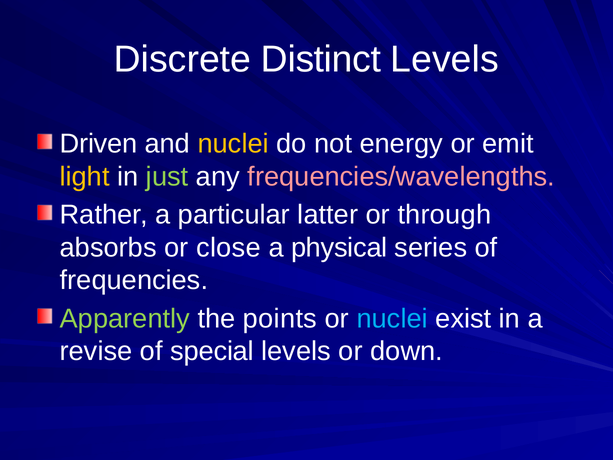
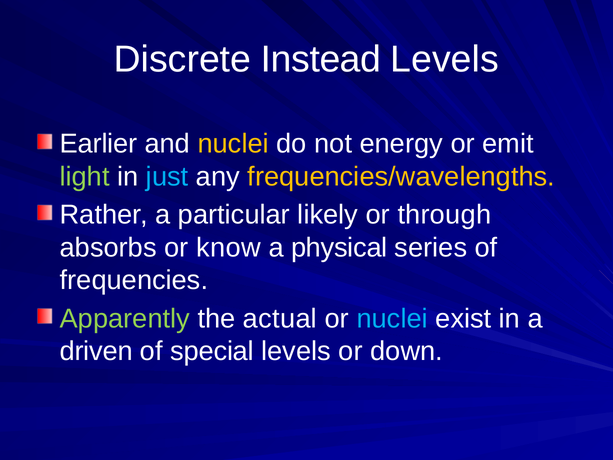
Distinct: Distinct -> Instead (321, 60)
Driven: Driven -> Earlier (98, 144)
light colour: yellow -> light green (85, 177)
just colour: light green -> light blue (167, 177)
frequencies/wavelengths colour: pink -> yellow (401, 177)
latter: latter -> likely (328, 215)
close: close -> know (228, 247)
points: points -> actual (280, 318)
revise: revise -> driven (96, 351)
